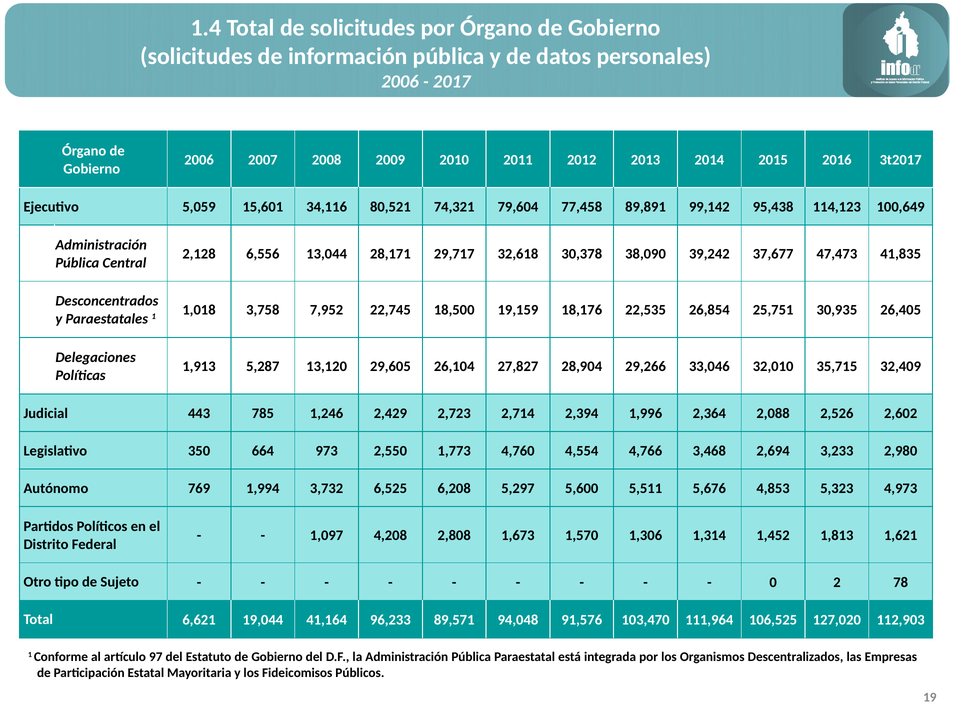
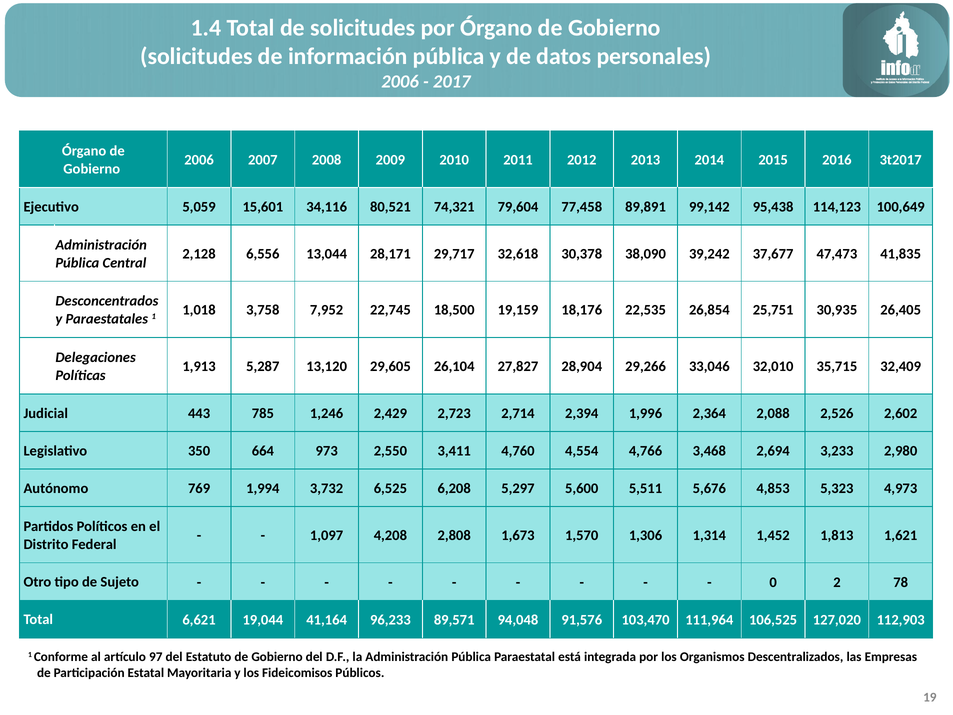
1,773: 1,773 -> 3,411 (454, 451)
